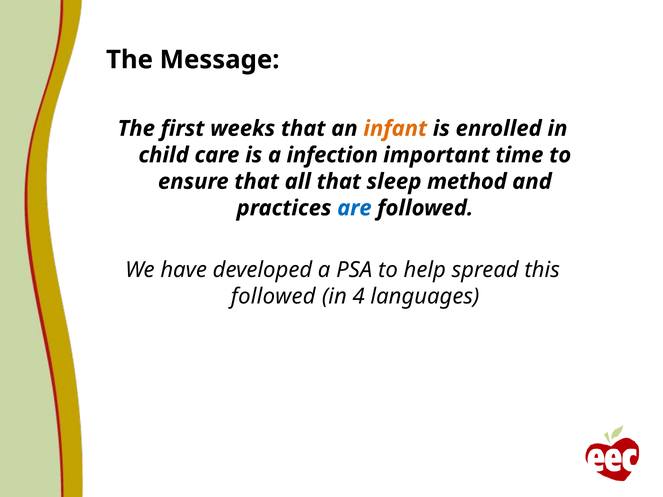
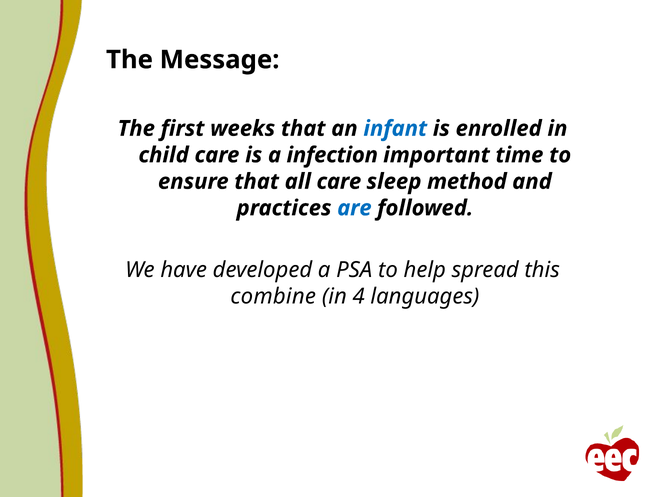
infant colour: orange -> blue (395, 129)
all that: that -> care (339, 182)
followed: followed -> combine (273, 297)
